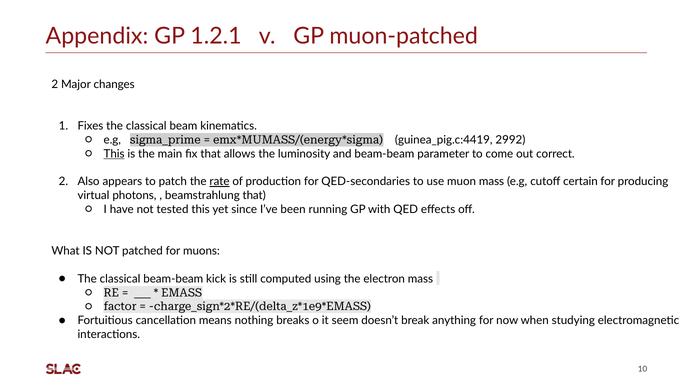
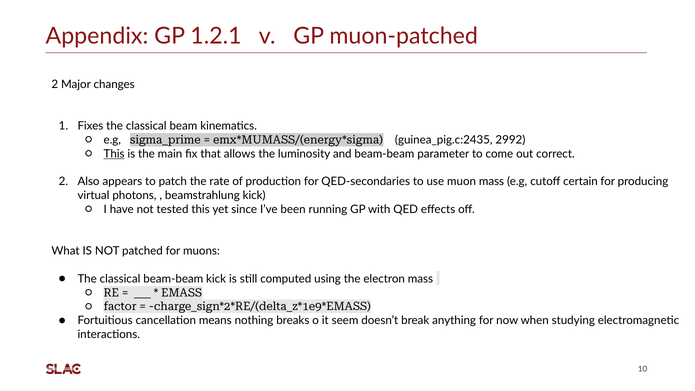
guinea_pig.c:4419: guinea_pig.c:4419 -> guinea_pig.c:2435 (444, 140)
rate underline: present -> none (220, 181)
beamstrahlung that: that -> kick (254, 195)
